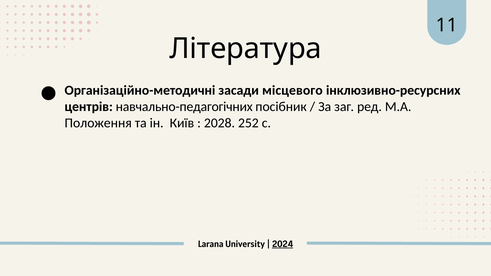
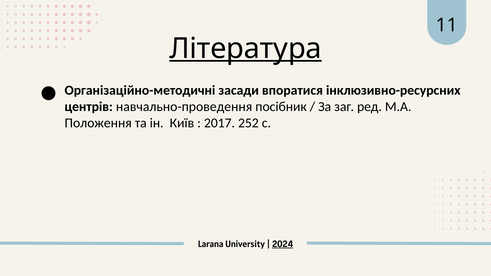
Література underline: none -> present (246, 48)
місцевого: місцевого -> впоратися (292, 90)
навчально-педагогічних: навчально-педагогічних -> навчально-проведення (184, 107)
2028: 2028 -> 2017 (219, 123)
